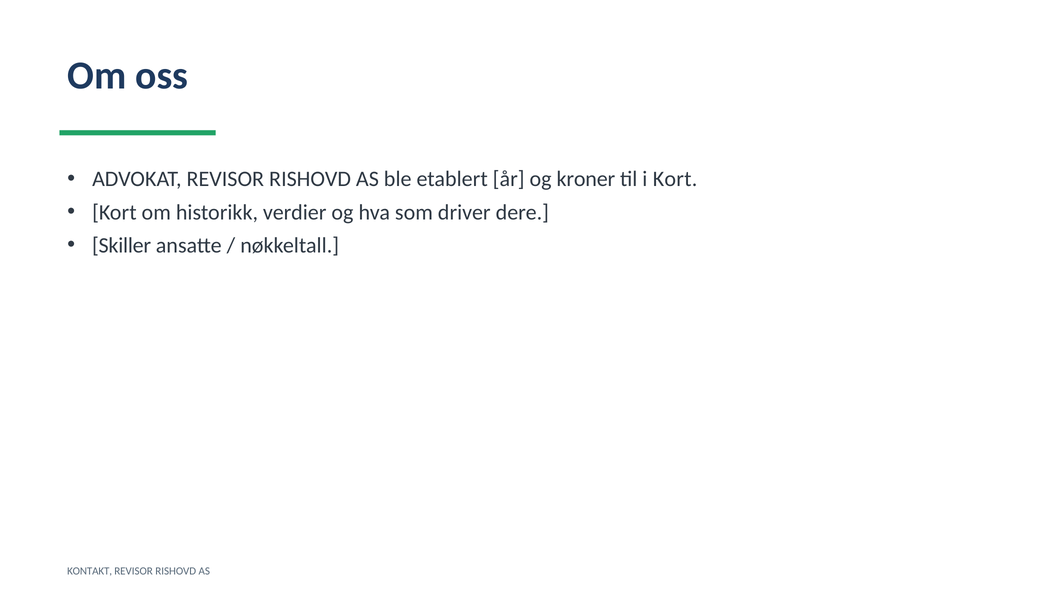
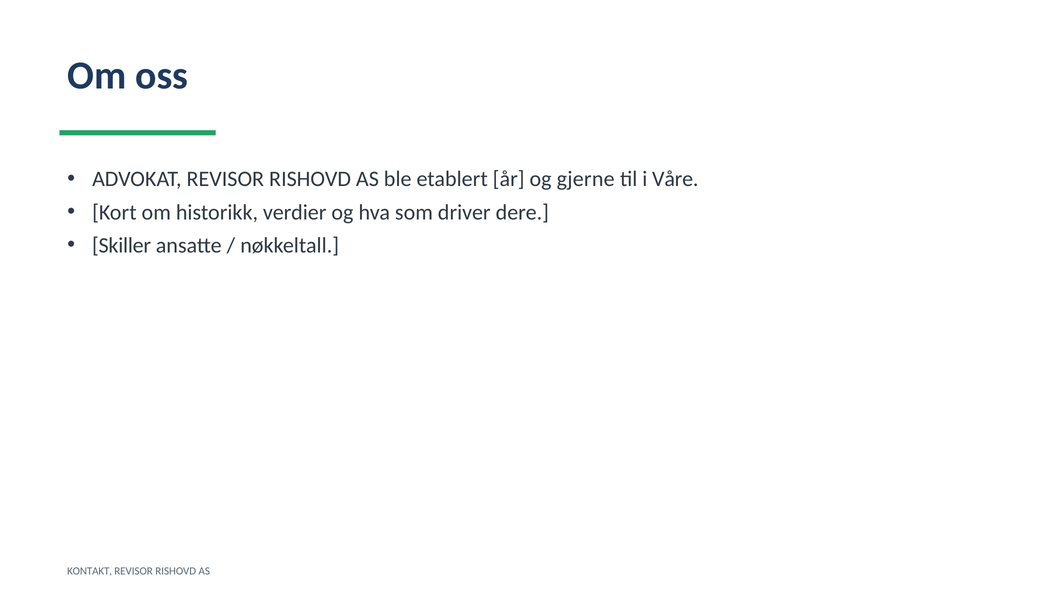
kroner: kroner -> gjerne (586, 179)
i Kort: Kort -> Våre (675, 179)
